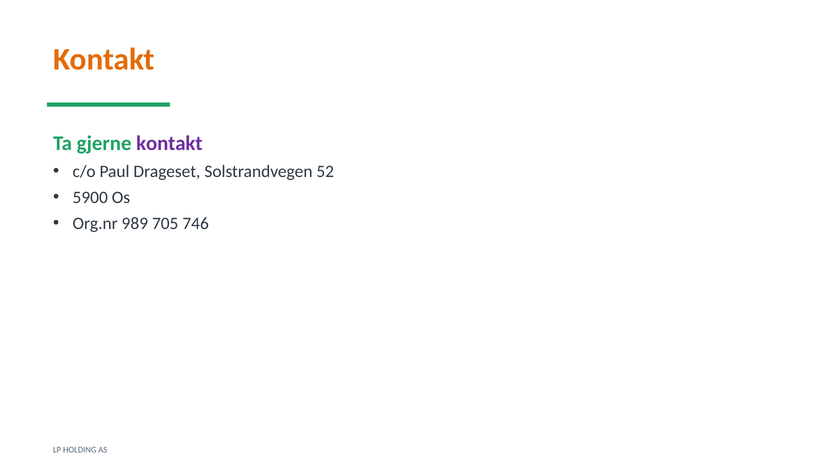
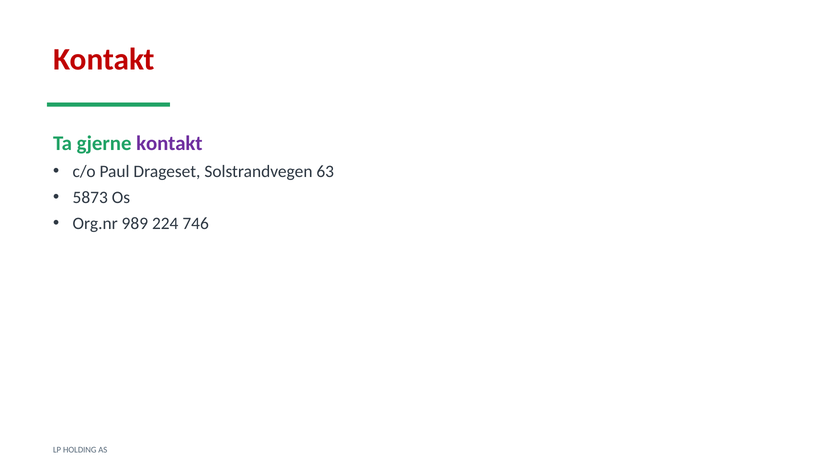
Kontakt colour: orange -> red (104, 60)
52: 52 -> 63 (325, 171)
5900: 5900 -> 5873 (90, 198)
705: 705 -> 224 (165, 224)
